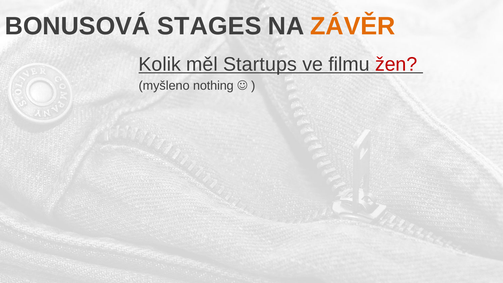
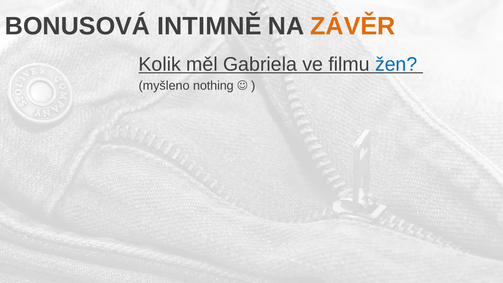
STAGES: STAGES -> INTIMNĚ (209, 26)
Startups: Startups -> Gabriela (260, 64)
žen colour: red -> blue (396, 64)
